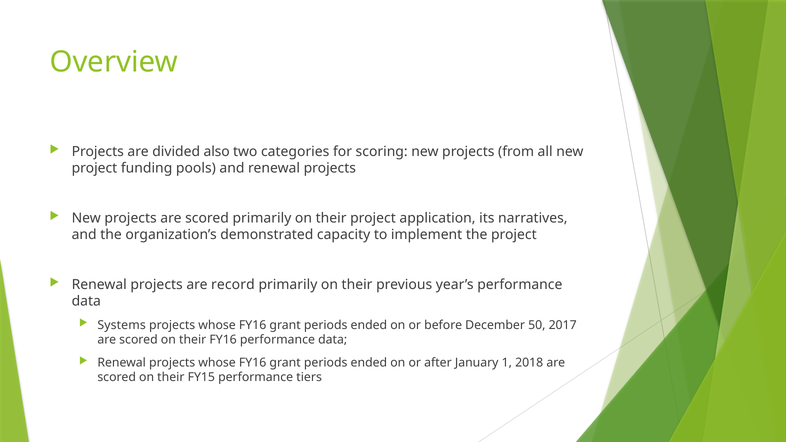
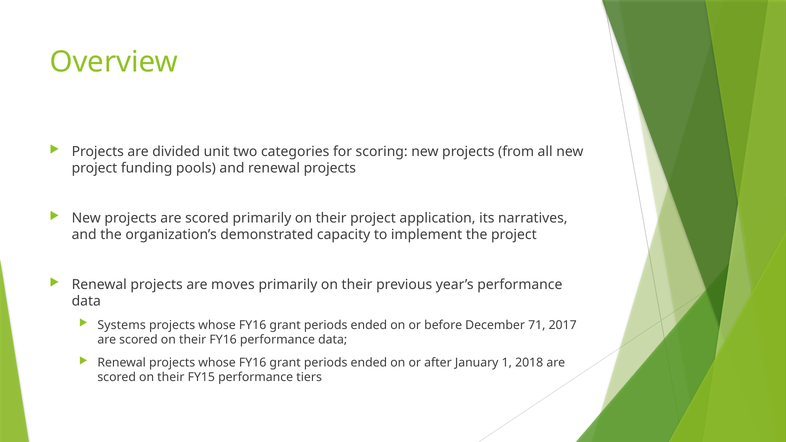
also: also -> unit (217, 152)
record: record -> moves (233, 285)
50: 50 -> 71 (537, 325)
